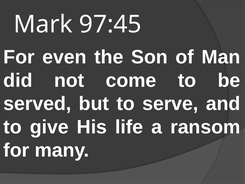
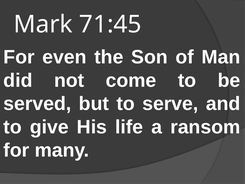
97:45: 97:45 -> 71:45 (110, 24)
